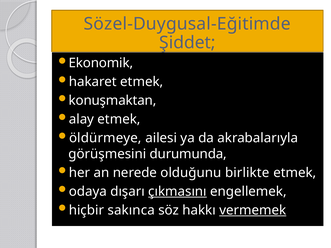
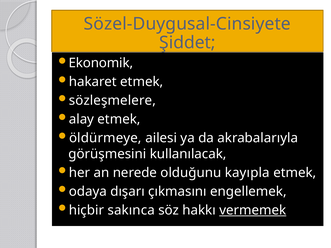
Sözel-Duygusal-Eğitimde: Sözel-Duygusal-Eğitimde -> Sözel-Duygusal-Cinsiyete (187, 24)
konuşmaktan: konuşmaktan -> sözleşmelere (112, 101)
durumunda: durumunda -> kullanılacak (188, 154)
birlikte: birlikte -> kayıpla (247, 173)
çıkmasını underline: present -> none (177, 192)
